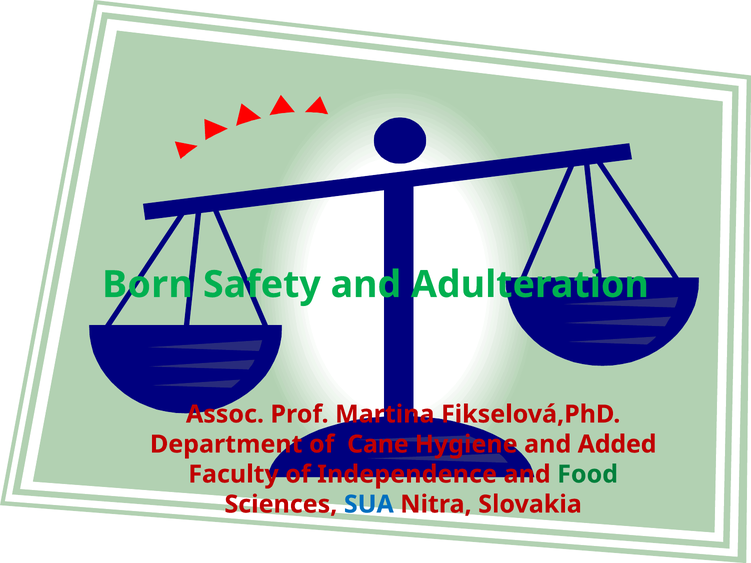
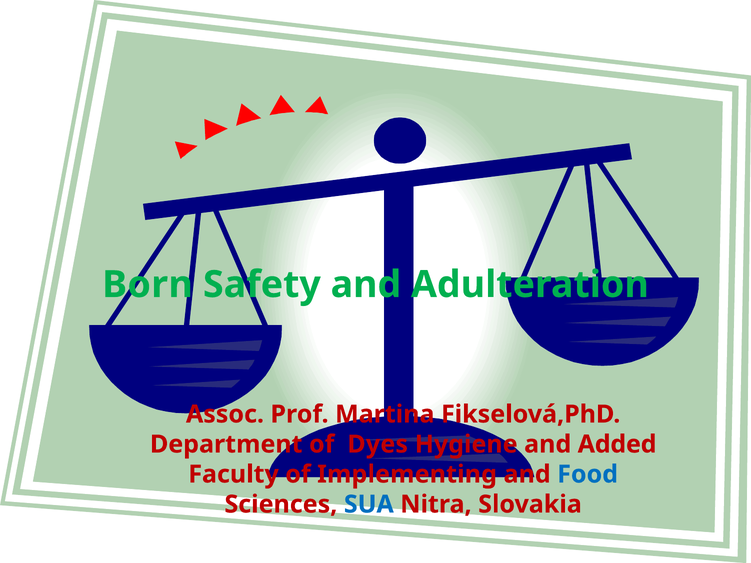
Cane: Cane -> Dyes (378, 444)
Independence: Independence -> Implementing (407, 475)
Food colour: green -> blue (588, 475)
